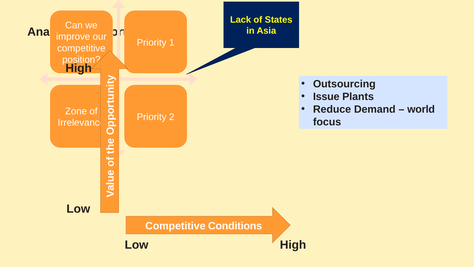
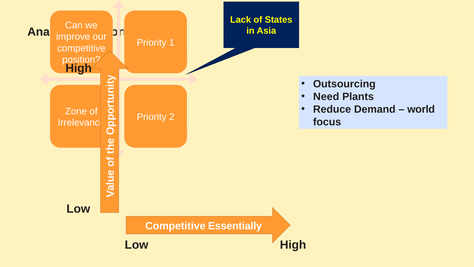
Issue: Issue -> Need (326, 97)
Conditions: Conditions -> Essentially (235, 226)
